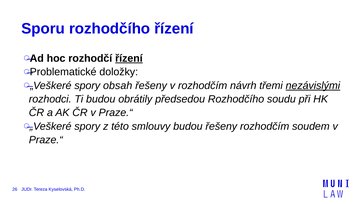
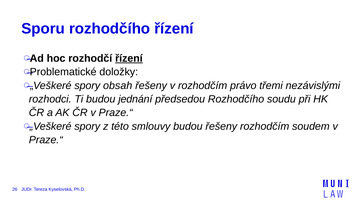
návrh: návrh -> právo (243, 85)
nezávislými underline: present -> none (313, 85)
obrátily: obrátily -> jednání (135, 99)
